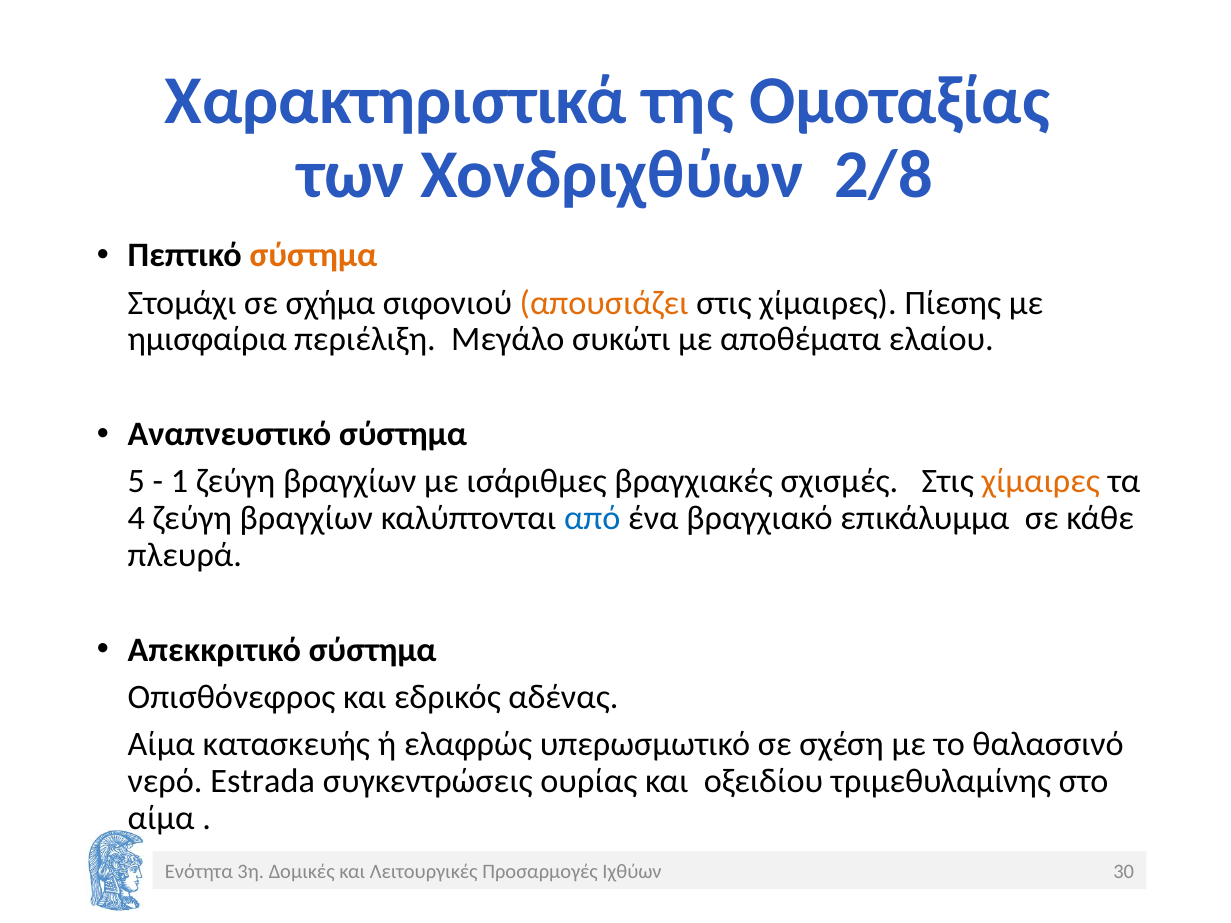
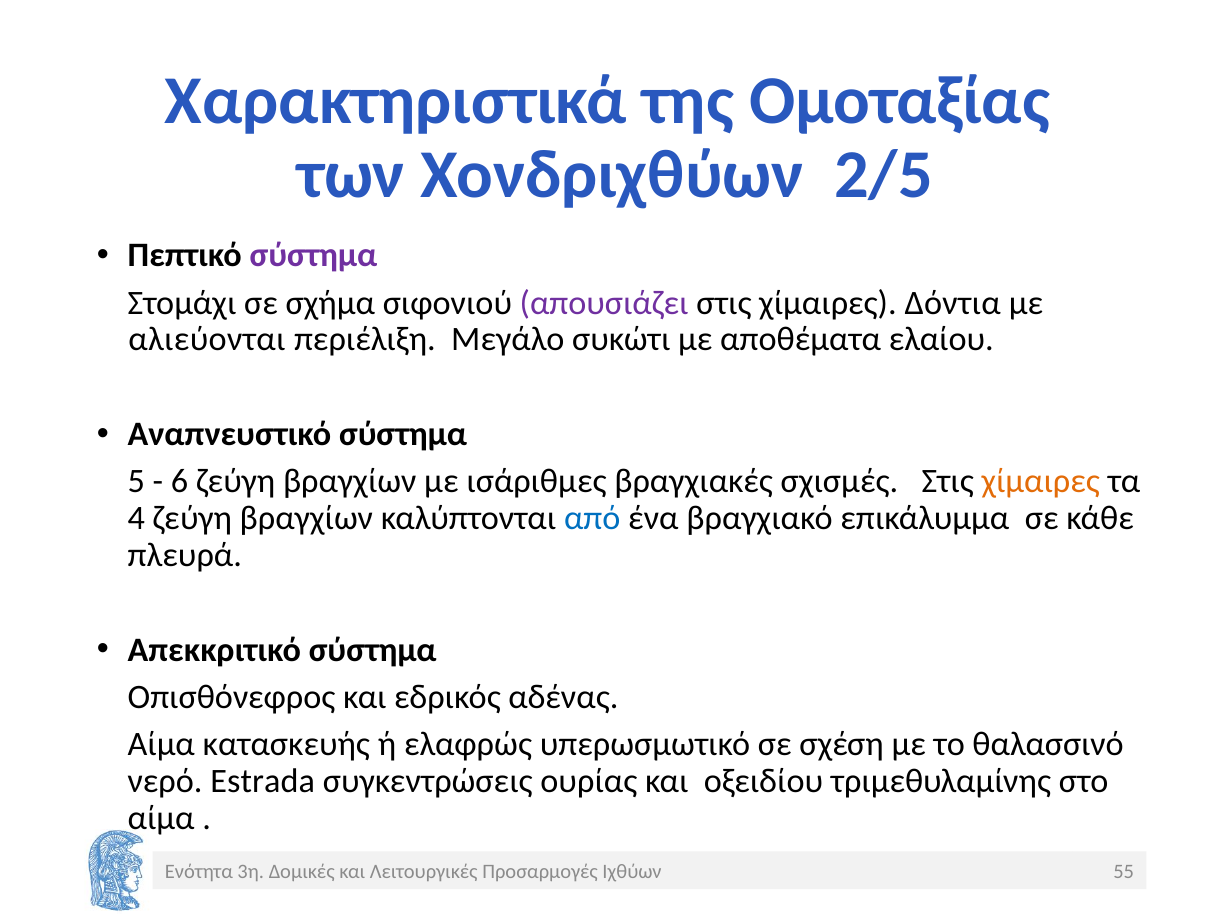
2/8: 2/8 -> 2/5 (883, 175)
σύστημα colour: orange -> purple (314, 256)
απουσιάζει colour: orange -> purple (604, 303)
Πίεσης: Πίεσης -> Δόντια (953, 303)
ημισφαίρια: ημισφαίρια -> αλιεύονται (207, 340)
1: 1 -> 6 (180, 482)
30: 30 -> 55 (1124, 872)
